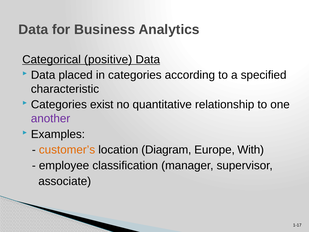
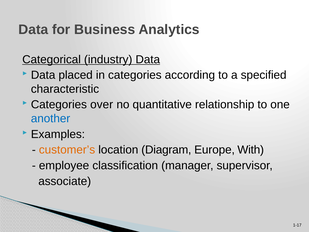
positive: positive -> industry (108, 59)
exist: exist -> over (102, 105)
another colour: purple -> blue (51, 118)
